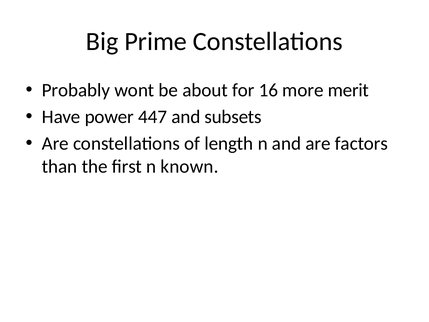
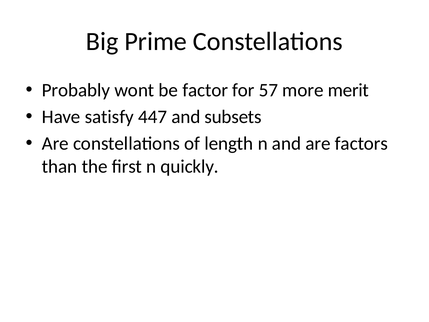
about: about -> factor (205, 90)
16: 16 -> 57 (268, 90)
power: power -> satisfy (109, 117)
known: known -> quickly (190, 166)
